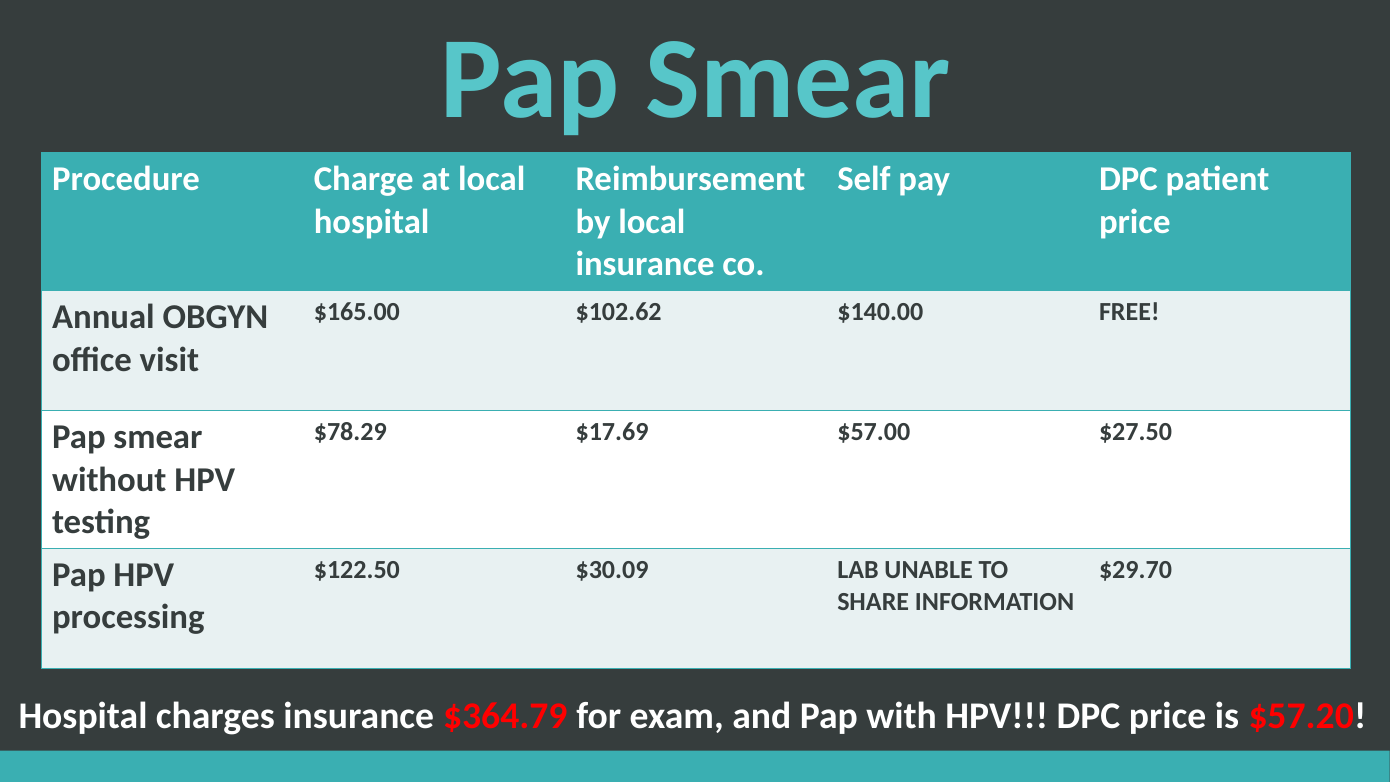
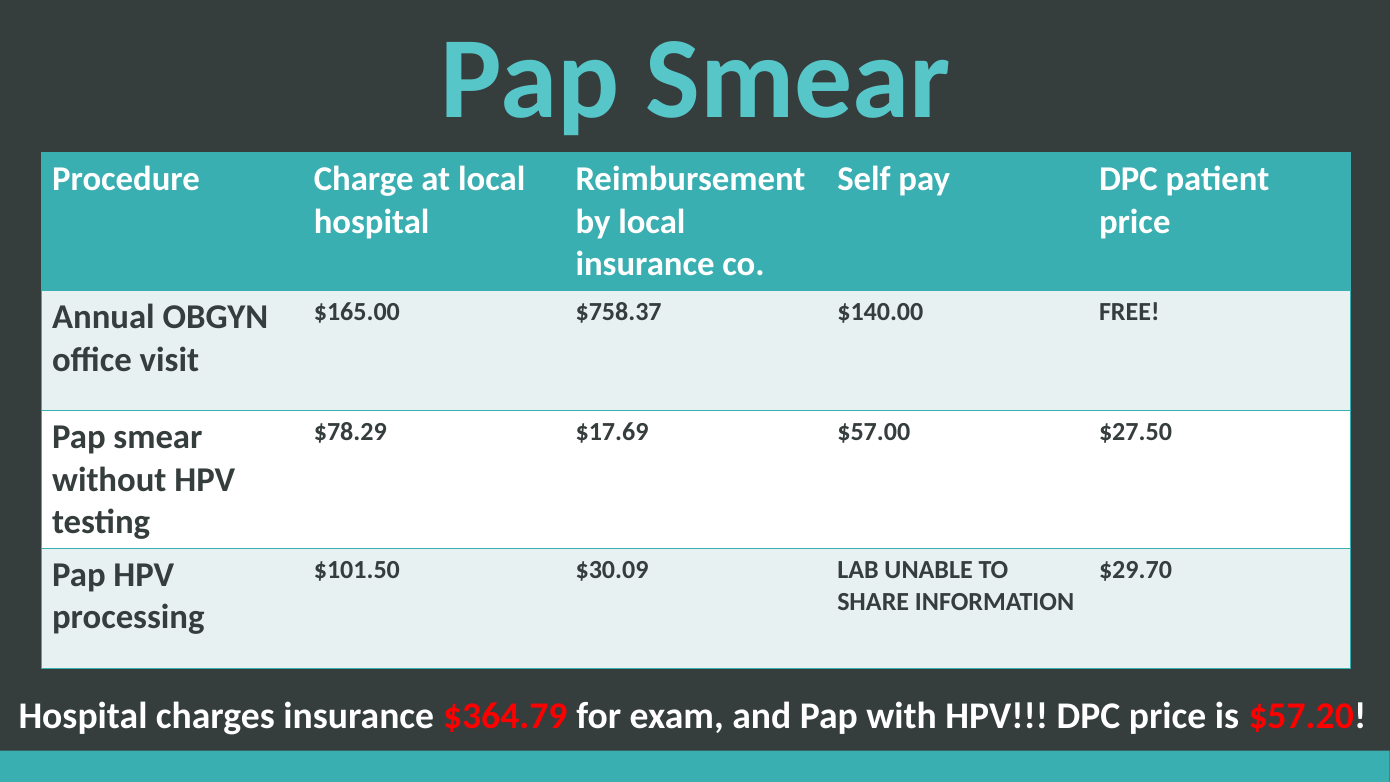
$102.62: $102.62 -> $758.37 (619, 312)
$122.50: $122.50 -> $101.50 (357, 570)
